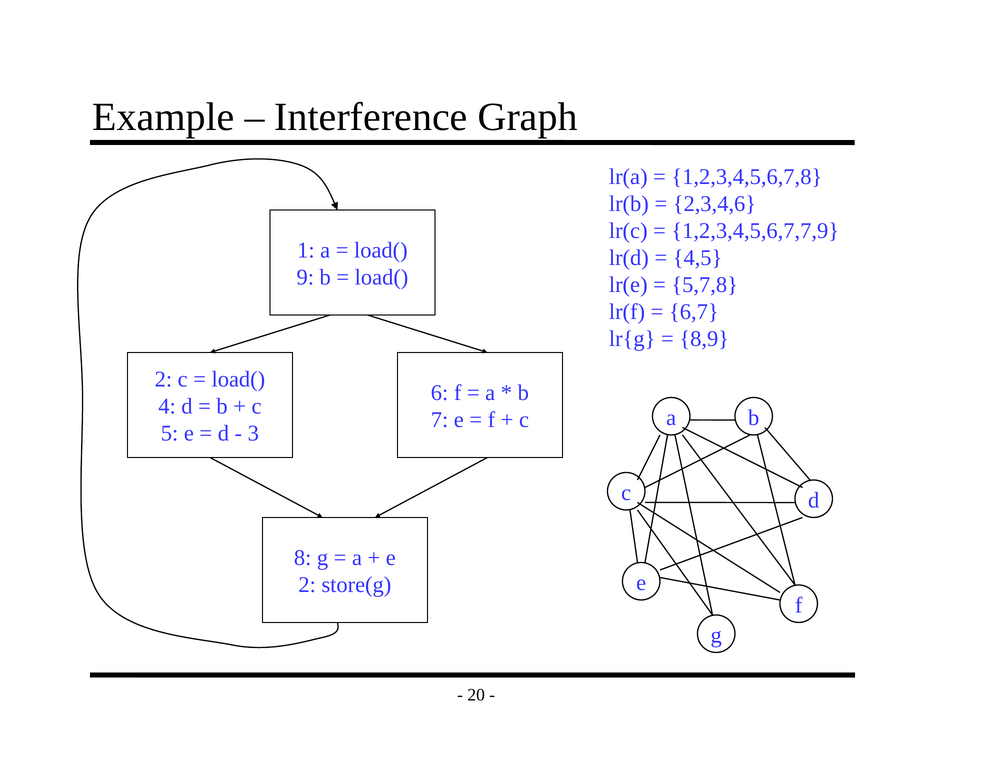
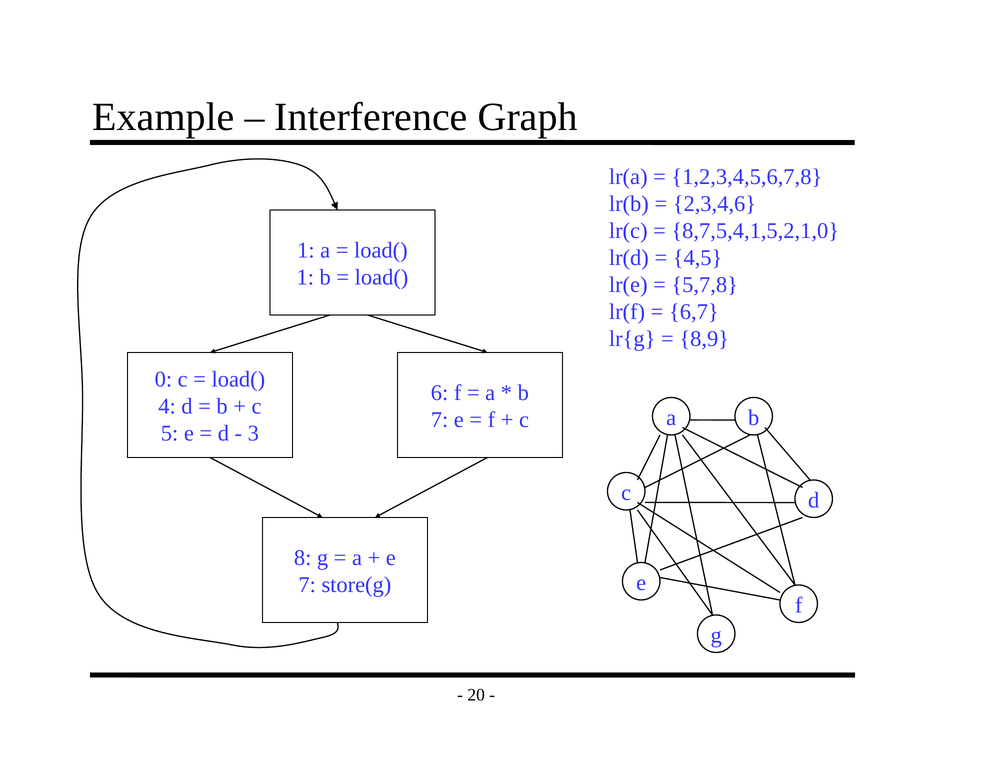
1,2,3,4,5,6,7,7,9: 1,2,3,4,5,6,7,7,9 -> 8,7,5,4,1,5,2,1,0 (755, 231)
9: 9 -> 1 (305, 278)
2: 2 -> 0 (163, 380)
2: 2 -> 7 (307, 585)
